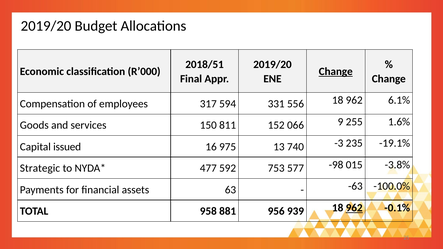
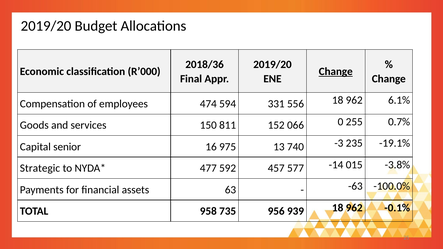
2018/51: 2018/51 -> 2018/36 (205, 64)
317: 317 -> 474 (208, 104)
9: 9 -> 0 (341, 122)
1.6%: 1.6% -> 0.7% (399, 122)
issued: issued -> senior (67, 147)
753: 753 -> 457 (276, 168)
-98: -98 -> -14 (336, 165)
881: 881 -> 735 (228, 211)
962 underline: present -> none (354, 208)
